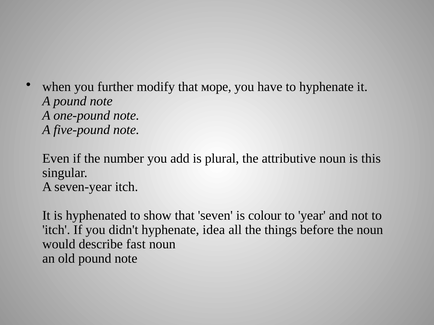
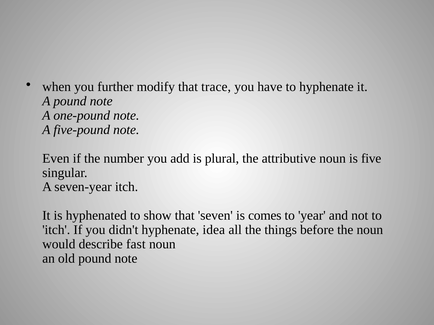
море: море -> trace (216, 87)
this: this -> five (371, 159)
colour: colour -> comes (265, 216)
